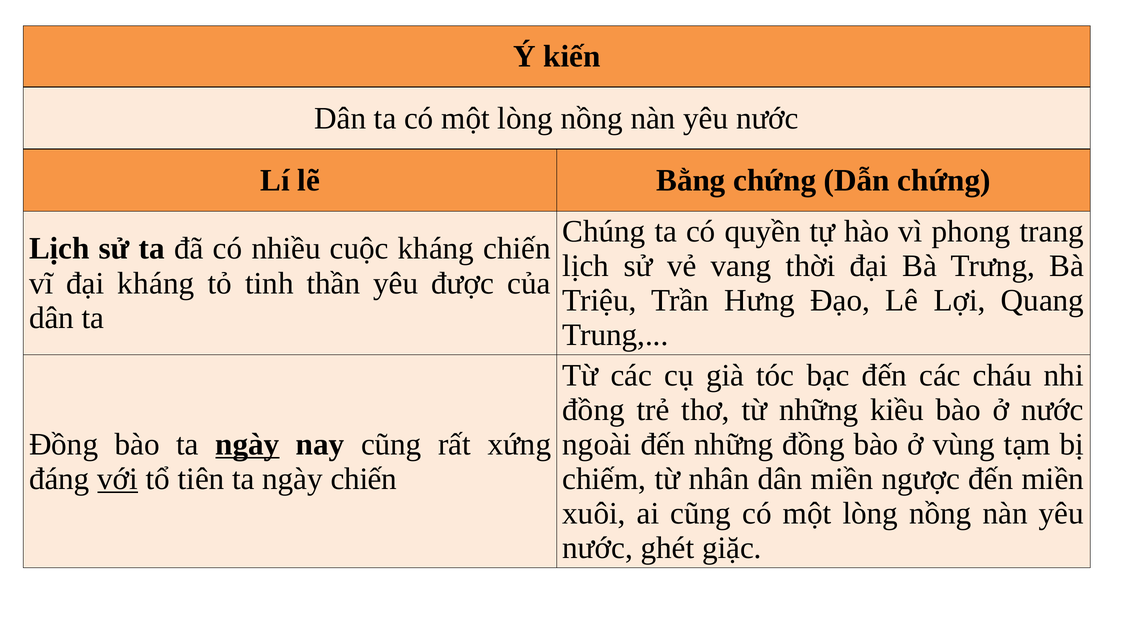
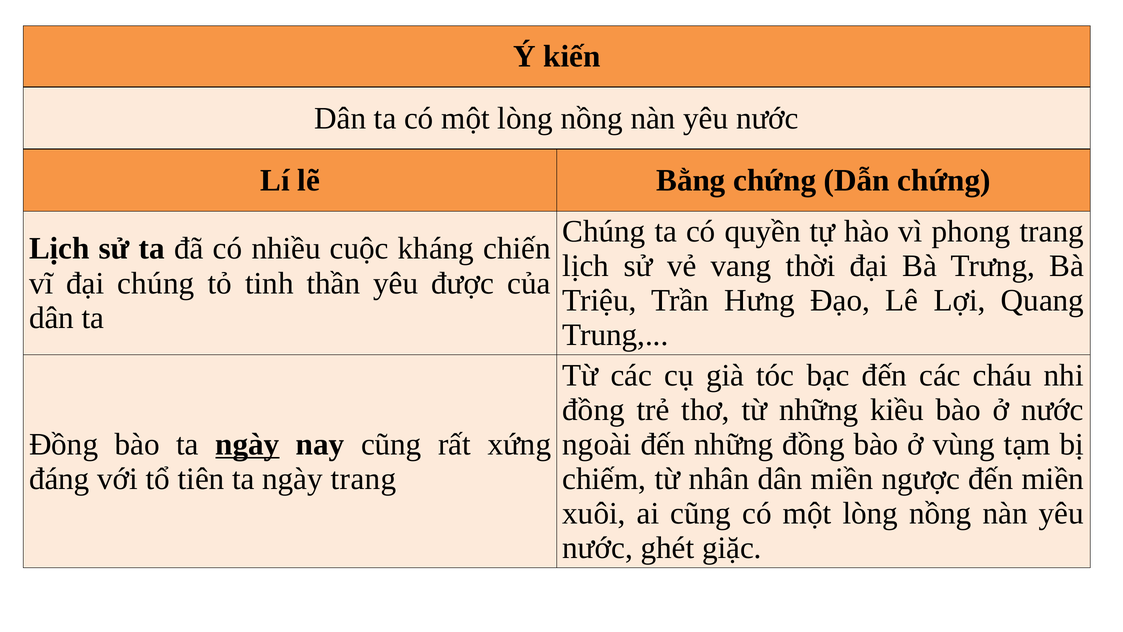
đại kháng: kháng -> chúng (156, 283)
với underline: present -> none (118, 479)
ngày chiến: chiến -> trang (364, 479)
